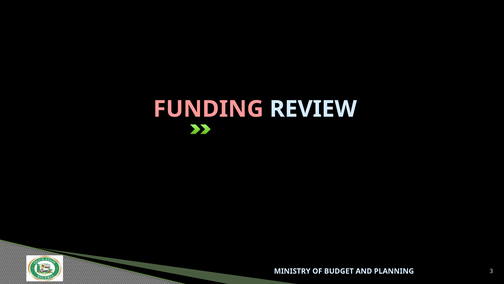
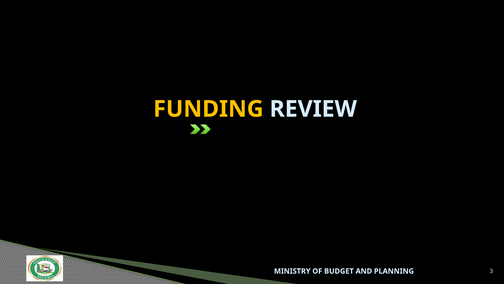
FUNDING colour: pink -> yellow (208, 109)
